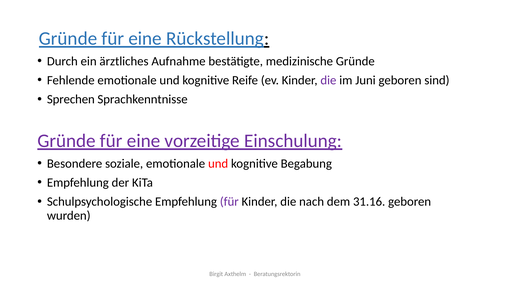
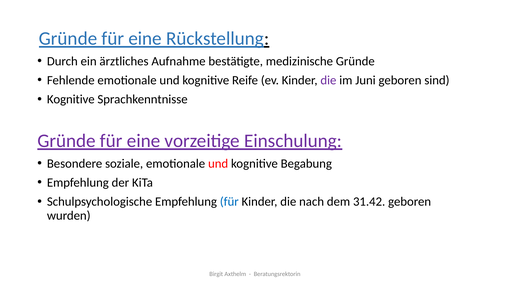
Sprechen: Sprechen -> Kognitive (71, 99)
für colour: purple -> blue (229, 202)
31.16: 31.16 -> 31.42 (369, 202)
